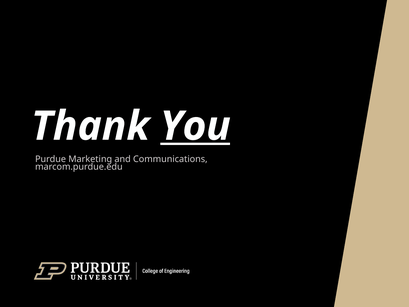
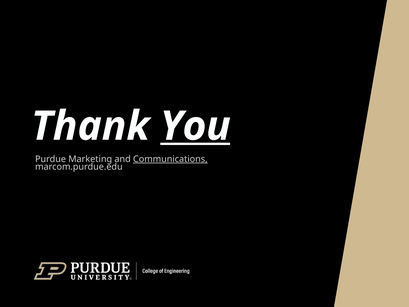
Communications underline: none -> present (170, 159)
